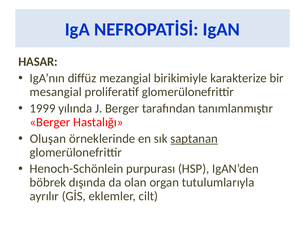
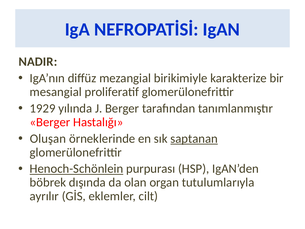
HASAR: HASAR -> NADIR (38, 62)
1999: 1999 -> 1929 (43, 108)
Henoch-Schönlein underline: none -> present (76, 169)
